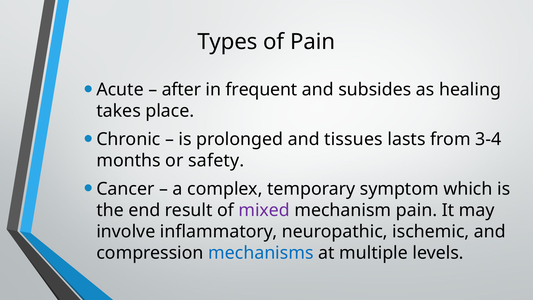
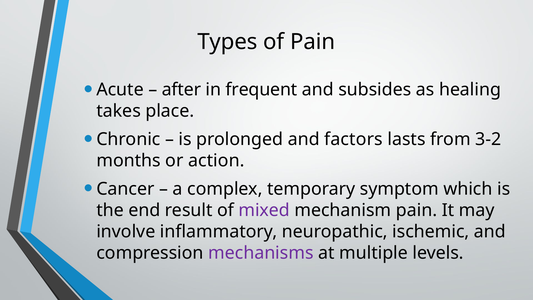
tissues: tissues -> factors (354, 139)
3-4: 3-4 -> 3-2 (488, 139)
safety: safety -> action (216, 161)
mechanisms colour: blue -> purple (261, 253)
